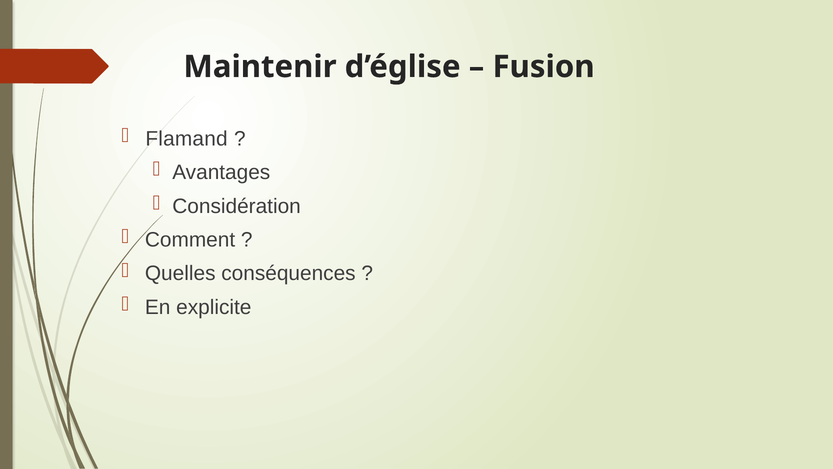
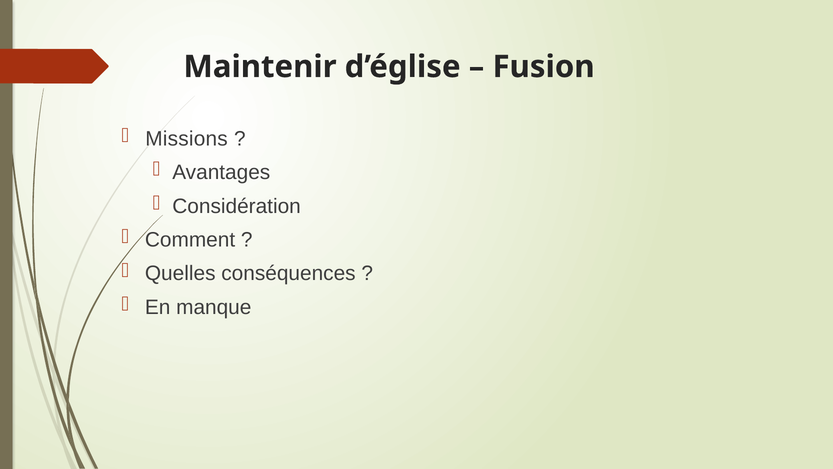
Flamand: Flamand -> Missions (187, 139)
explicite: explicite -> manque (214, 307)
